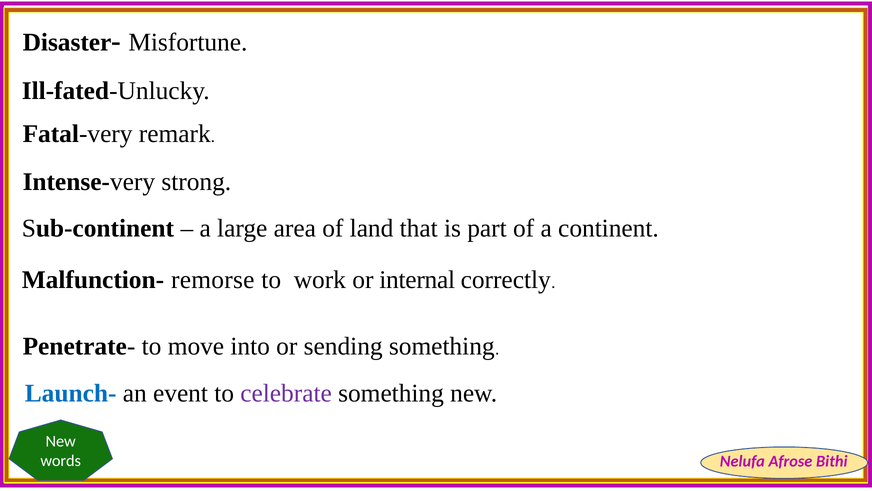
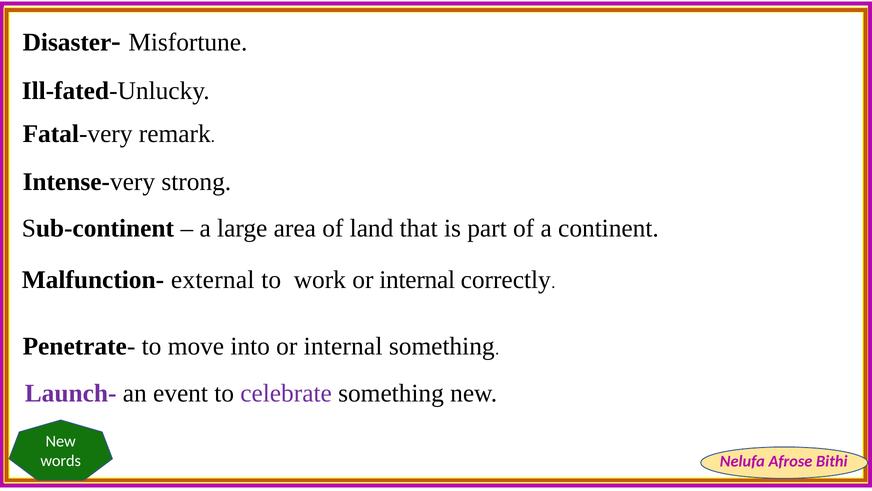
remorse: remorse -> external (213, 280)
into or sending: sending -> internal (343, 346)
Launch- colour: blue -> purple (71, 393)
